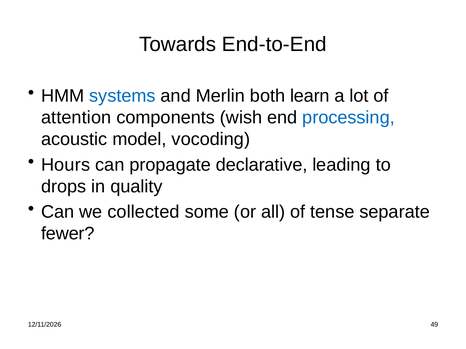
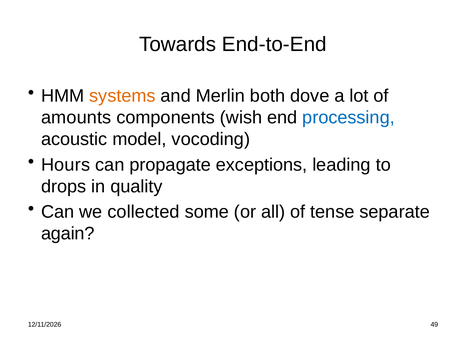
systems colour: blue -> orange (122, 96)
learn: learn -> dove (310, 96)
attention: attention -> amounts (76, 118)
declarative: declarative -> exceptions (262, 165)
fewer: fewer -> again (68, 234)
